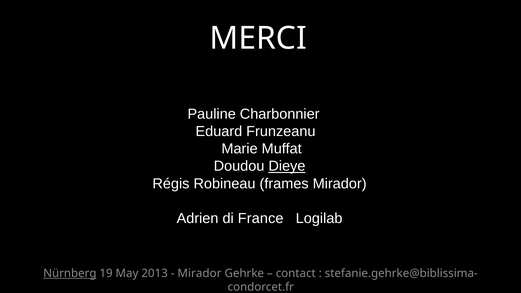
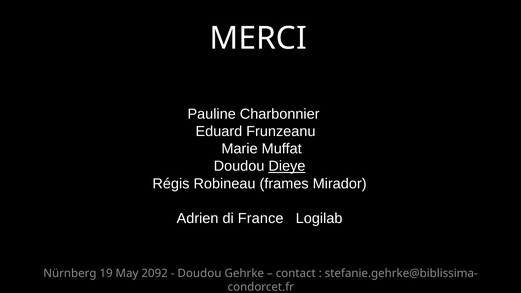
Nürnberg underline: present -> none (70, 273)
2013: 2013 -> 2092 (155, 273)
Mirador: Mirador -> Doudou (199, 273)
